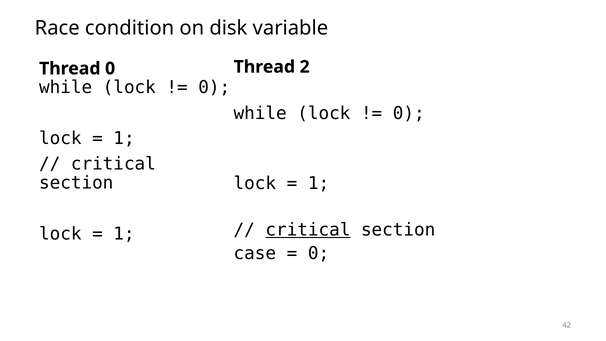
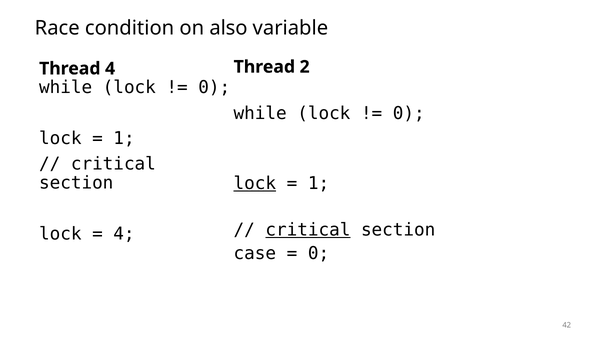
disk: disk -> also (228, 28)
Thread 0: 0 -> 4 (110, 69)
lock underline: none -> present (255, 183)
1: 1 -> 4 (124, 234)
